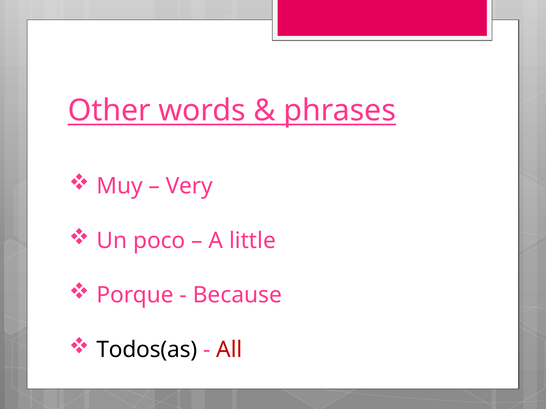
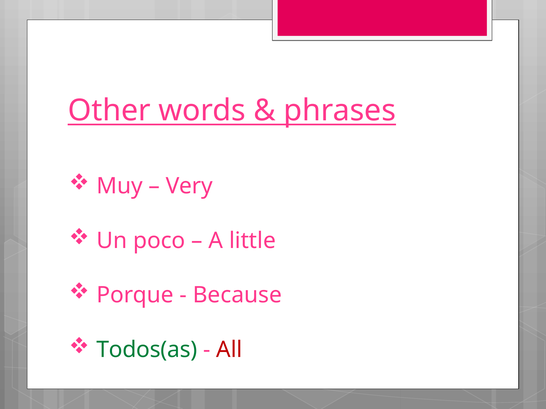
Todos(as colour: black -> green (147, 350)
